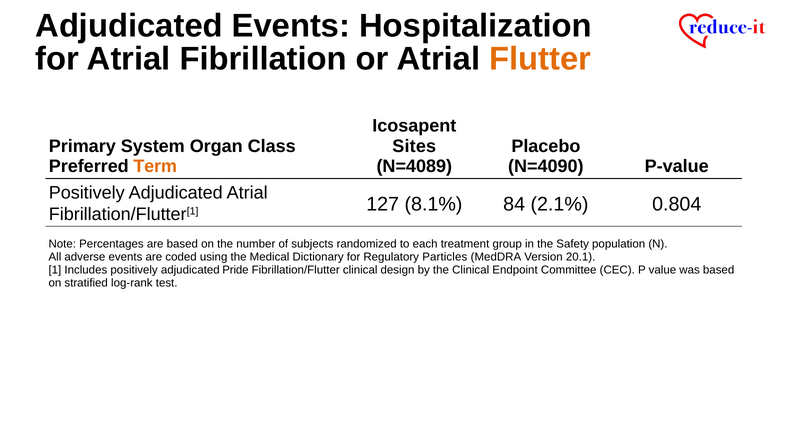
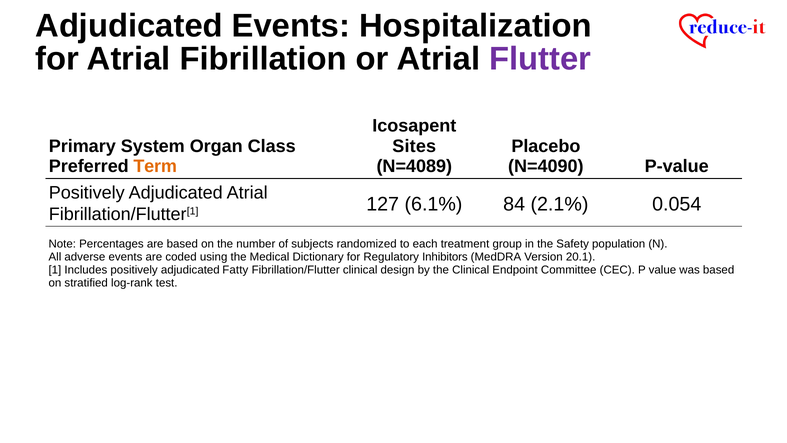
Flutter colour: orange -> purple (540, 59)
8.1%: 8.1% -> 6.1% (433, 204)
0.804: 0.804 -> 0.054 (677, 204)
Particles: Particles -> Inhibitors (445, 257)
Pride: Pride -> Fatty (235, 270)
